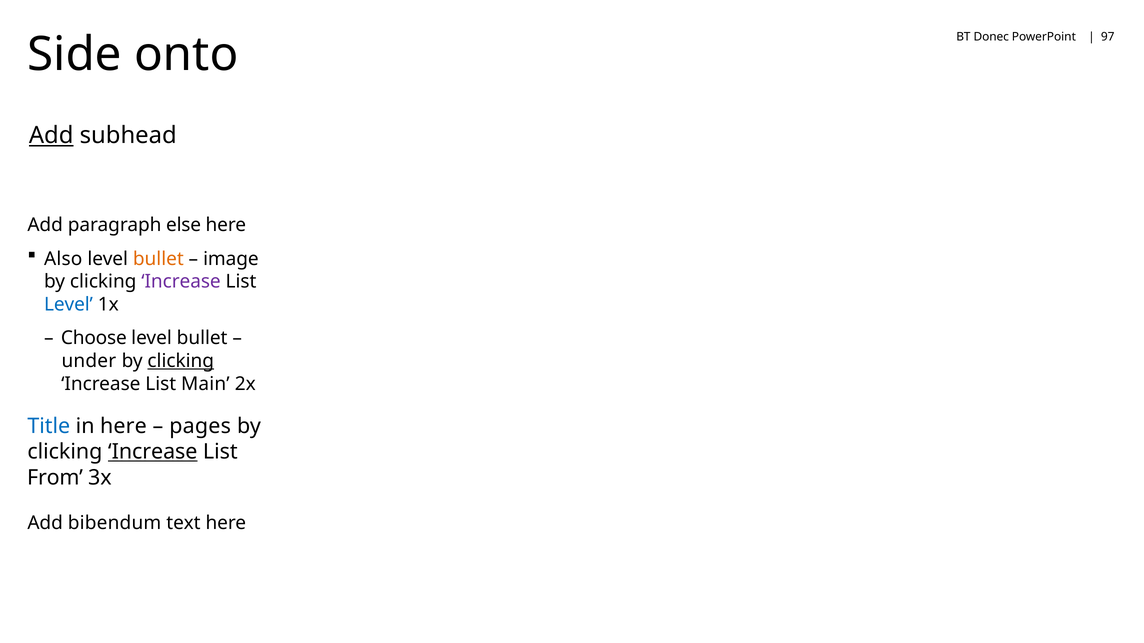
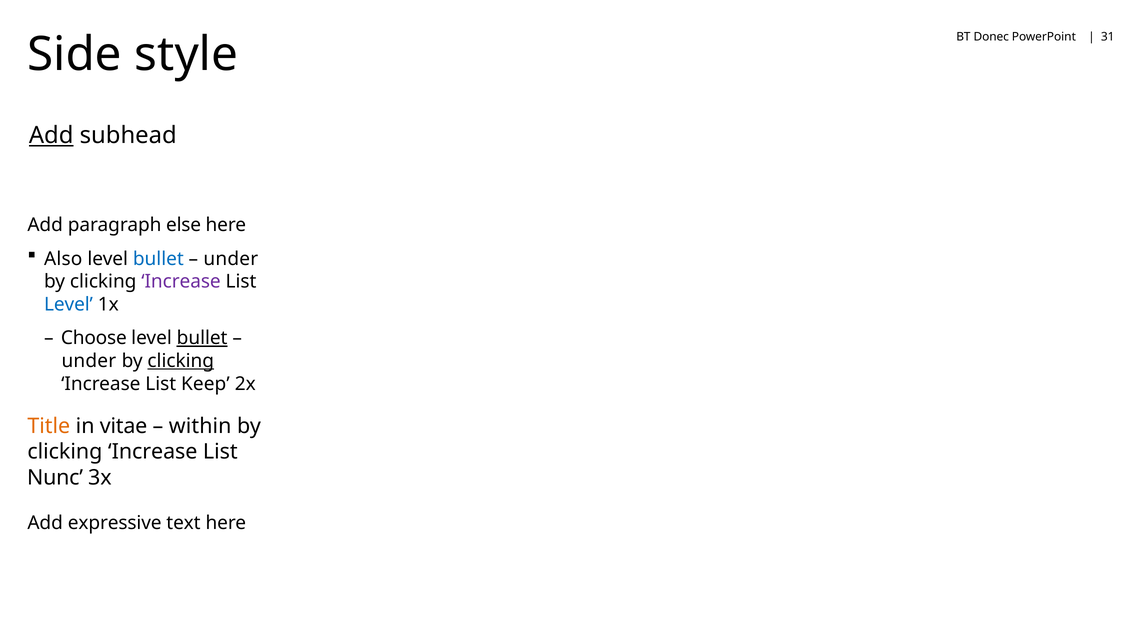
97: 97 -> 31 (1108, 37)
onto: onto -> style (186, 55)
bullet colour: orange -> blue (158, 259)
image: image -> under (231, 259)
bullet underline: none -> present (202, 338)
Main: Main -> Keep (205, 384)
Title colour: blue -> orange (49, 426)
in here: here -> vitae (124, 426)
pages: pages -> within (200, 426)
Increase underline: present -> none (153, 452)
From: From -> Nunc (55, 478)
bibendum: bibendum -> expressive (115, 523)
